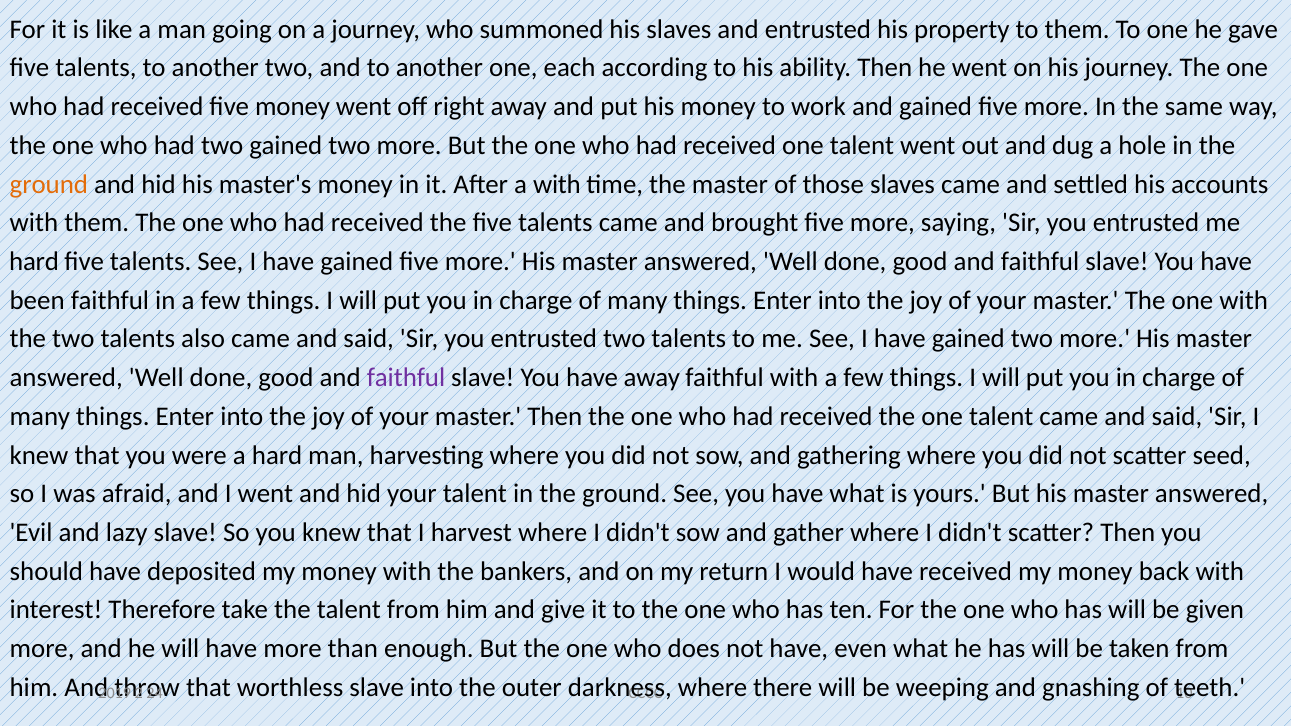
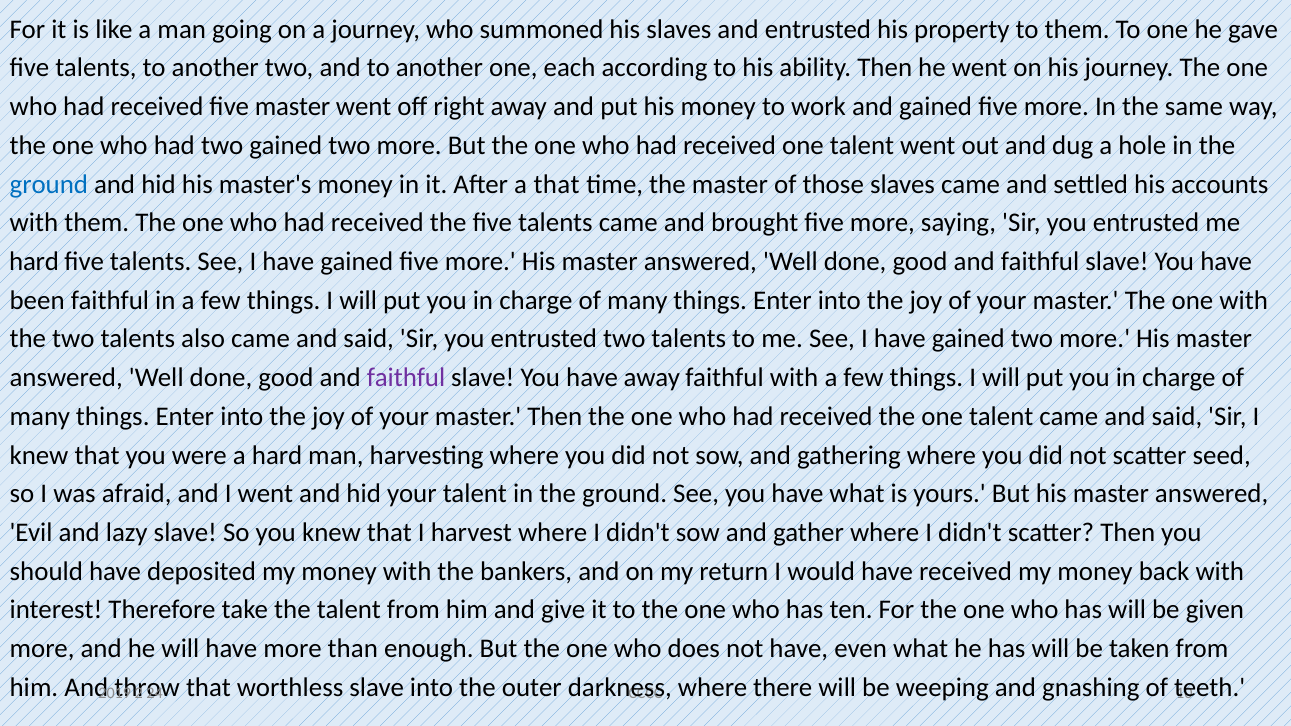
five money: money -> master (293, 107)
ground colour: orange -> blue (49, 184)
a with: with -> that (557, 184)
